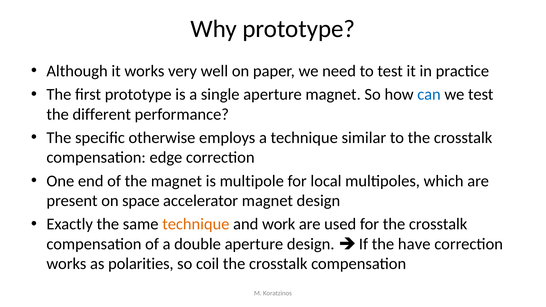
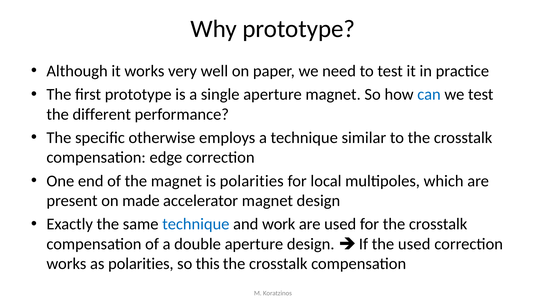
is multipole: multipole -> polarities (252, 181)
space: space -> made (141, 201)
technique colour: orange -> blue (196, 224)
the have: have -> used (414, 244)
coil: coil -> this (208, 264)
